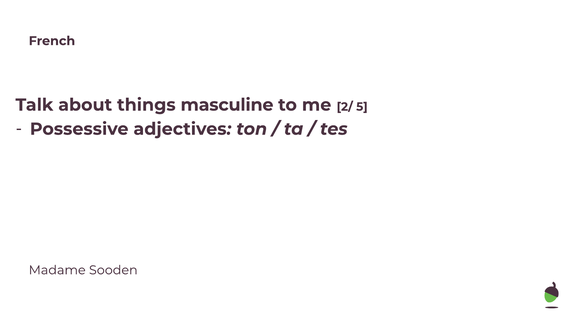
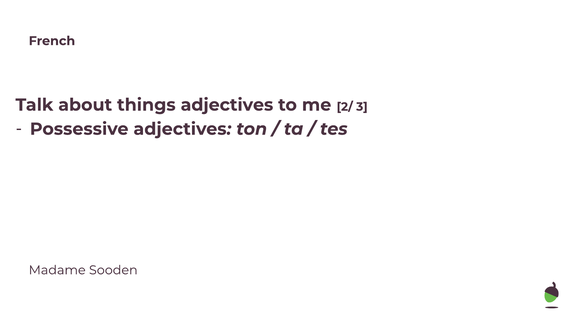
things masculine: masculine -> adjectives (227, 105)
5: 5 -> 3 (362, 107)
